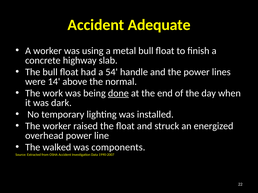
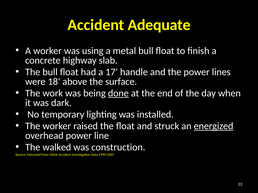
54: 54 -> 17 (112, 72)
14: 14 -> 18 (54, 82)
normal: normal -> surface (121, 82)
energized underline: none -> present (214, 126)
components: components -> construction (118, 148)
